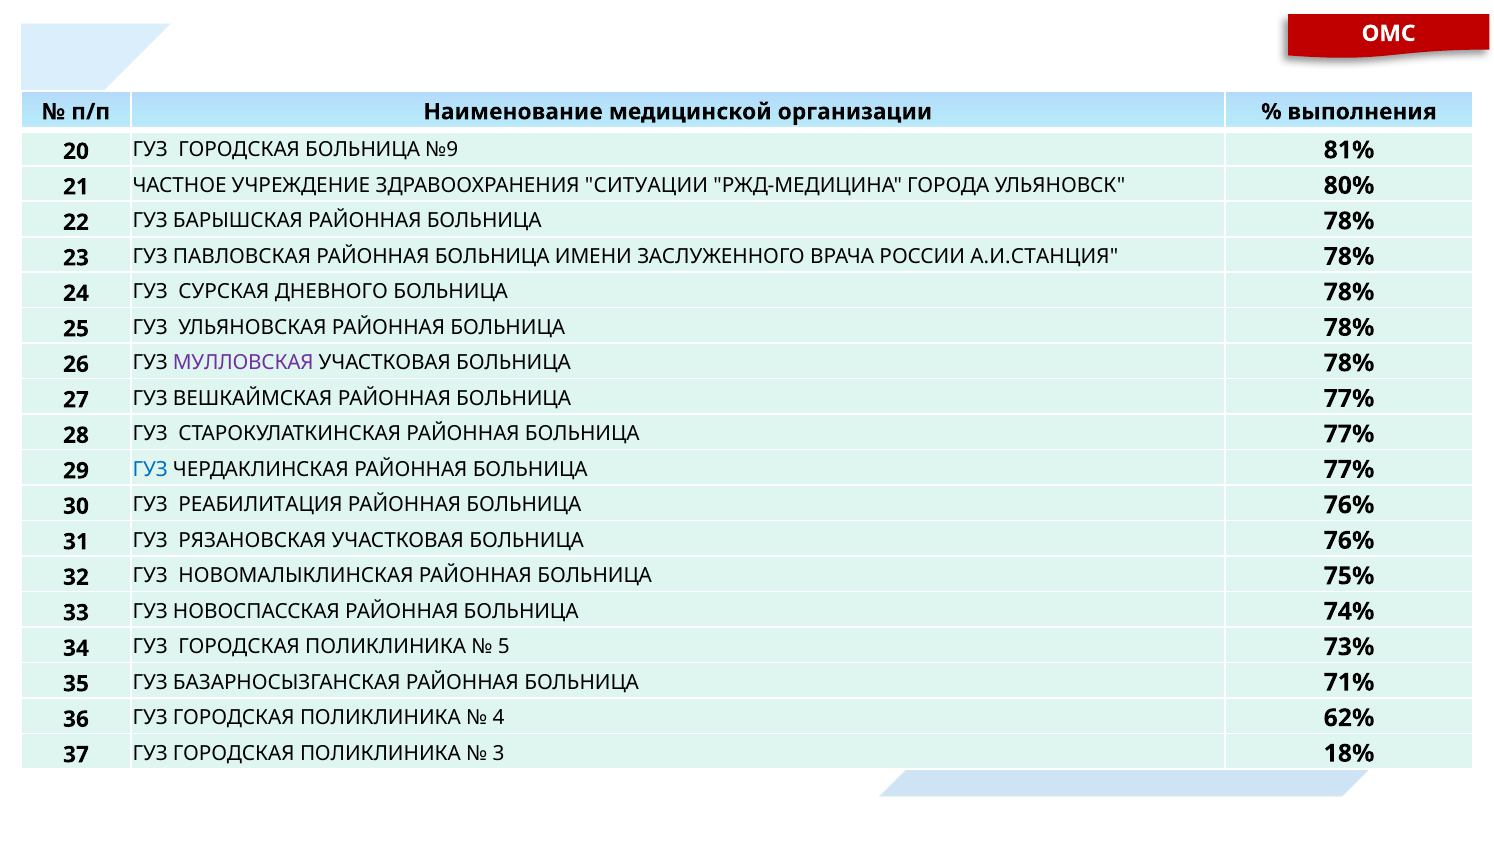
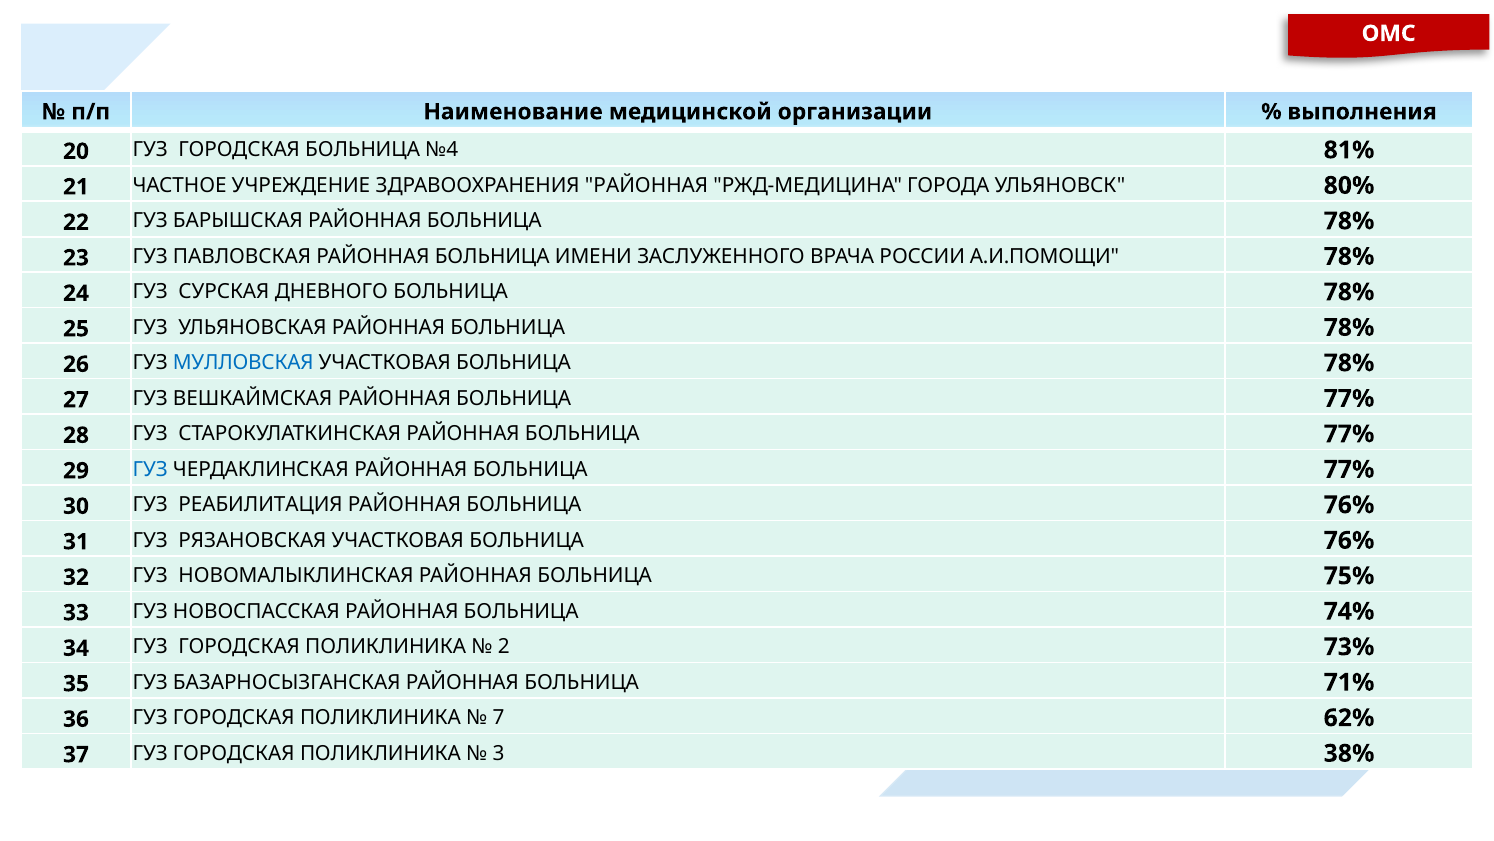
№9: №9 -> №4 (442, 150)
ЗДРАВООХРАНЕНИЯ СИТУАЦИИ: СИТУАЦИИ -> РАЙОННАЯ (647, 185)
А.И.СТАНЦИЯ: А.И.СТАНЦИЯ -> А.И.ПОМОЩИ (1044, 256)
МУЛЛОВСКАЯ colour: purple -> blue (243, 363)
5: 5 -> 2 (504, 646)
4: 4 -> 7 (498, 717)
18%: 18% -> 38% (1349, 753)
